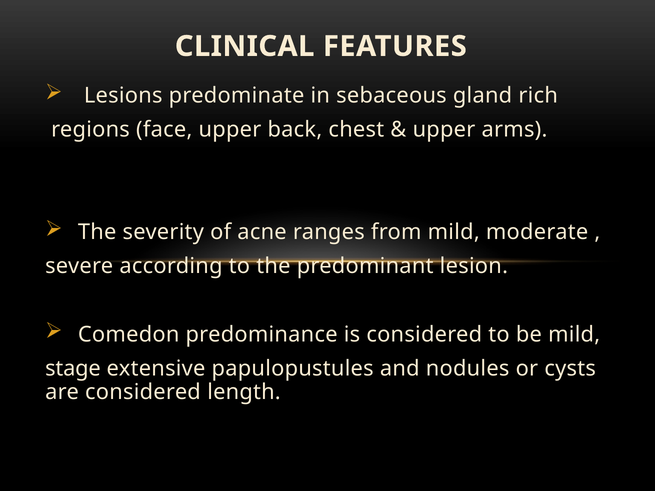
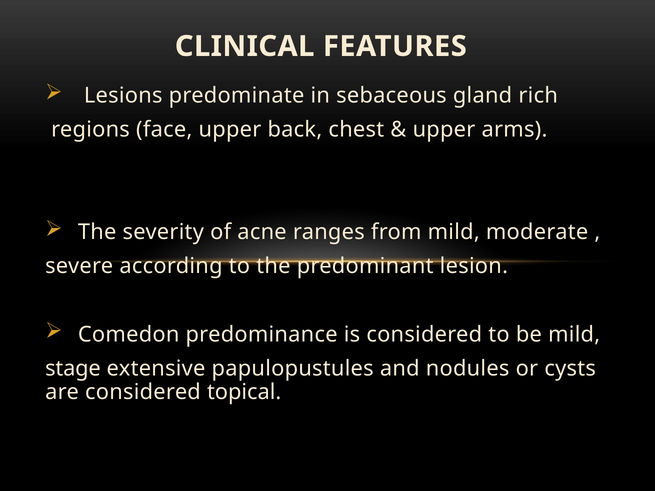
length: length -> topical (244, 392)
